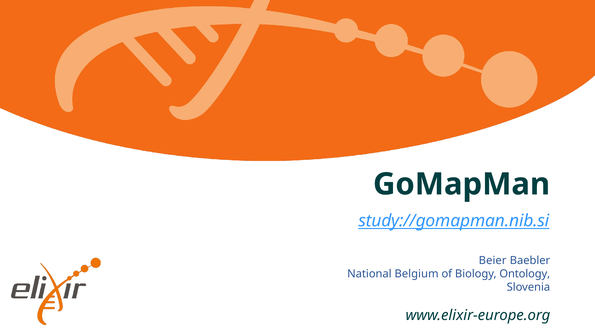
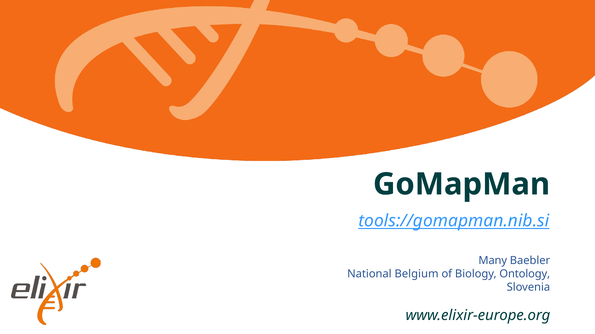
study://gomapman.nib.si: study://gomapman.nib.si -> tools://gomapman.nib.si (454, 221)
Beier: Beier -> Many (493, 261)
